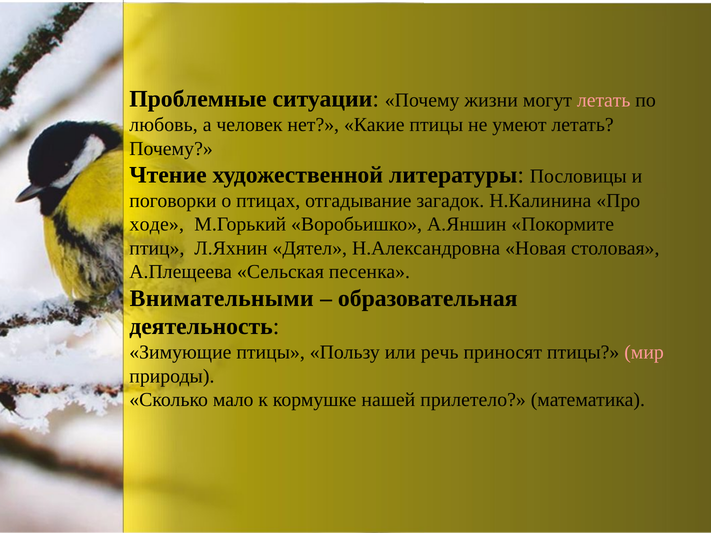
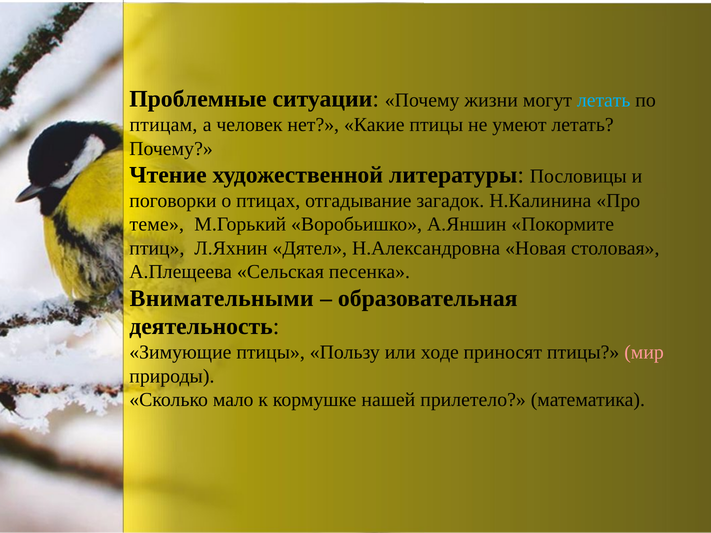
летать colour: pink -> light blue (604, 100)
любовь: любовь -> птицам (163, 125)
ходе: ходе -> теме (157, 225)
речь: речь -> ходе (440, 353)
